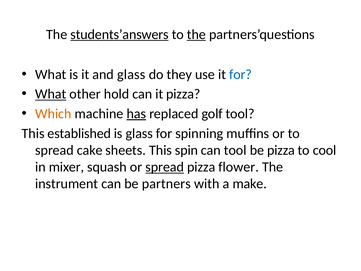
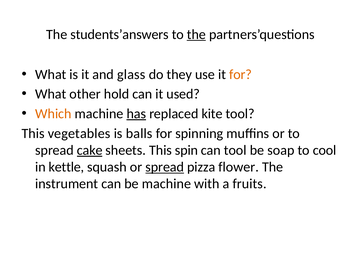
students’answers underline: present -> none (120, 34)
for colour: blue -> orange (241, 74)
What underline: present -> none (51, 94)
it pizza: pizza -> used (183, 94)
golf: golf -> kite (212, 114)
established: established -> vegetables (79, 133)
is glass: glass -> balls (139, 133)
cake underline: none -> present (90, 150)
be pizza: pizza -> soap (281, 150)
mixer: mixer -> kettle (66, 167)
be partners: partners -> machine (166, 184)
make: make -> fruits (250, 184)
